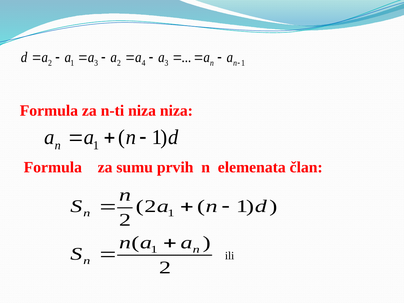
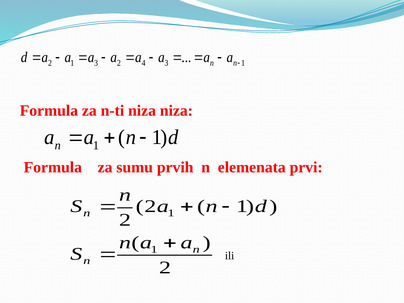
član: član -> prvi (306, 167)
